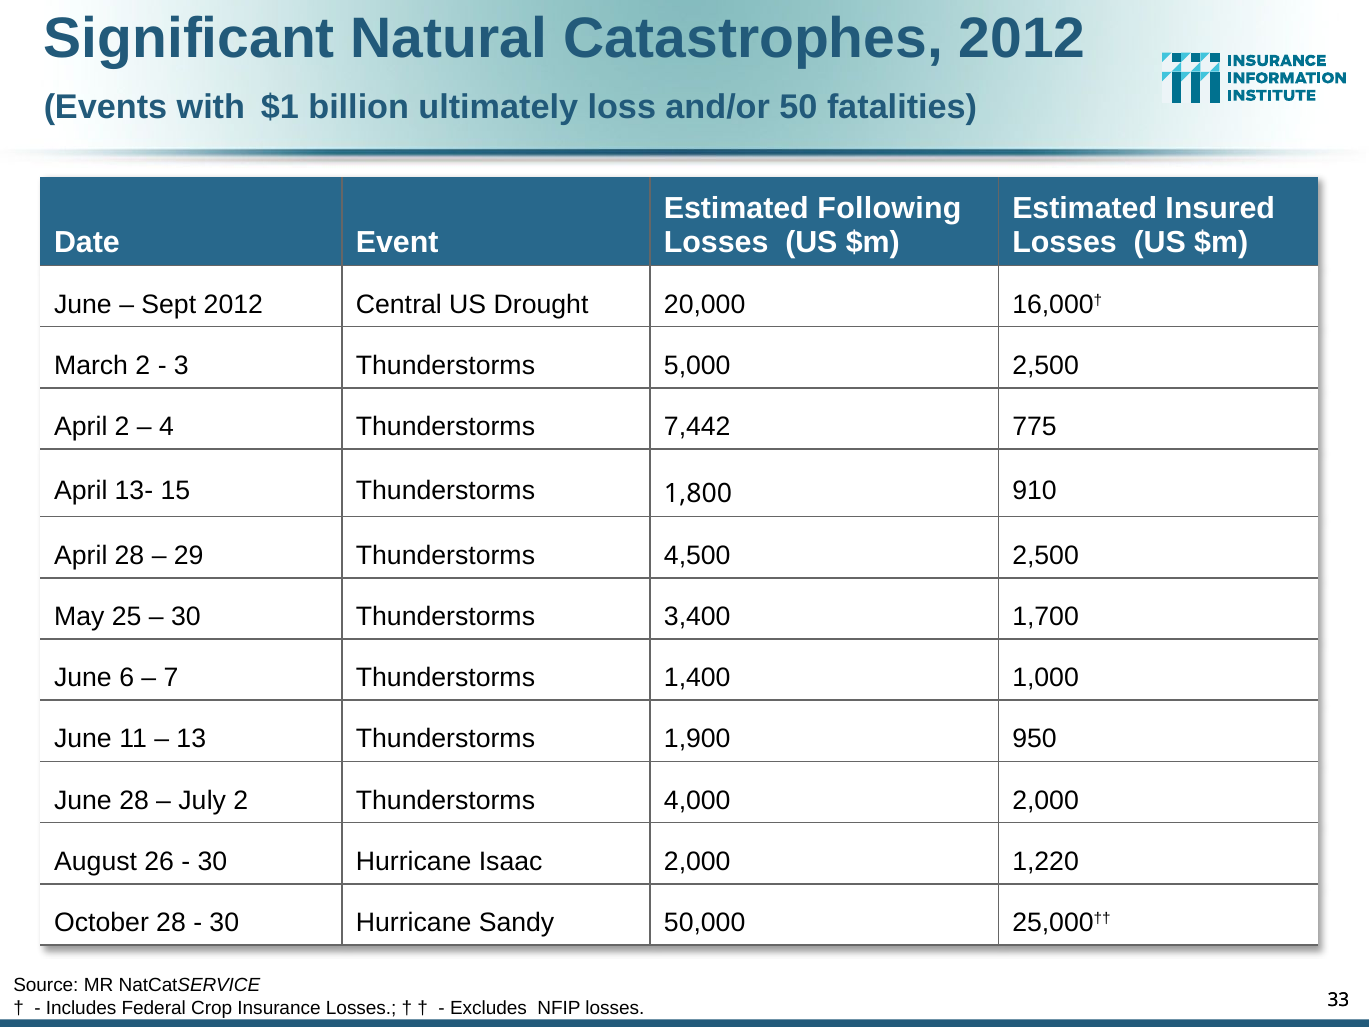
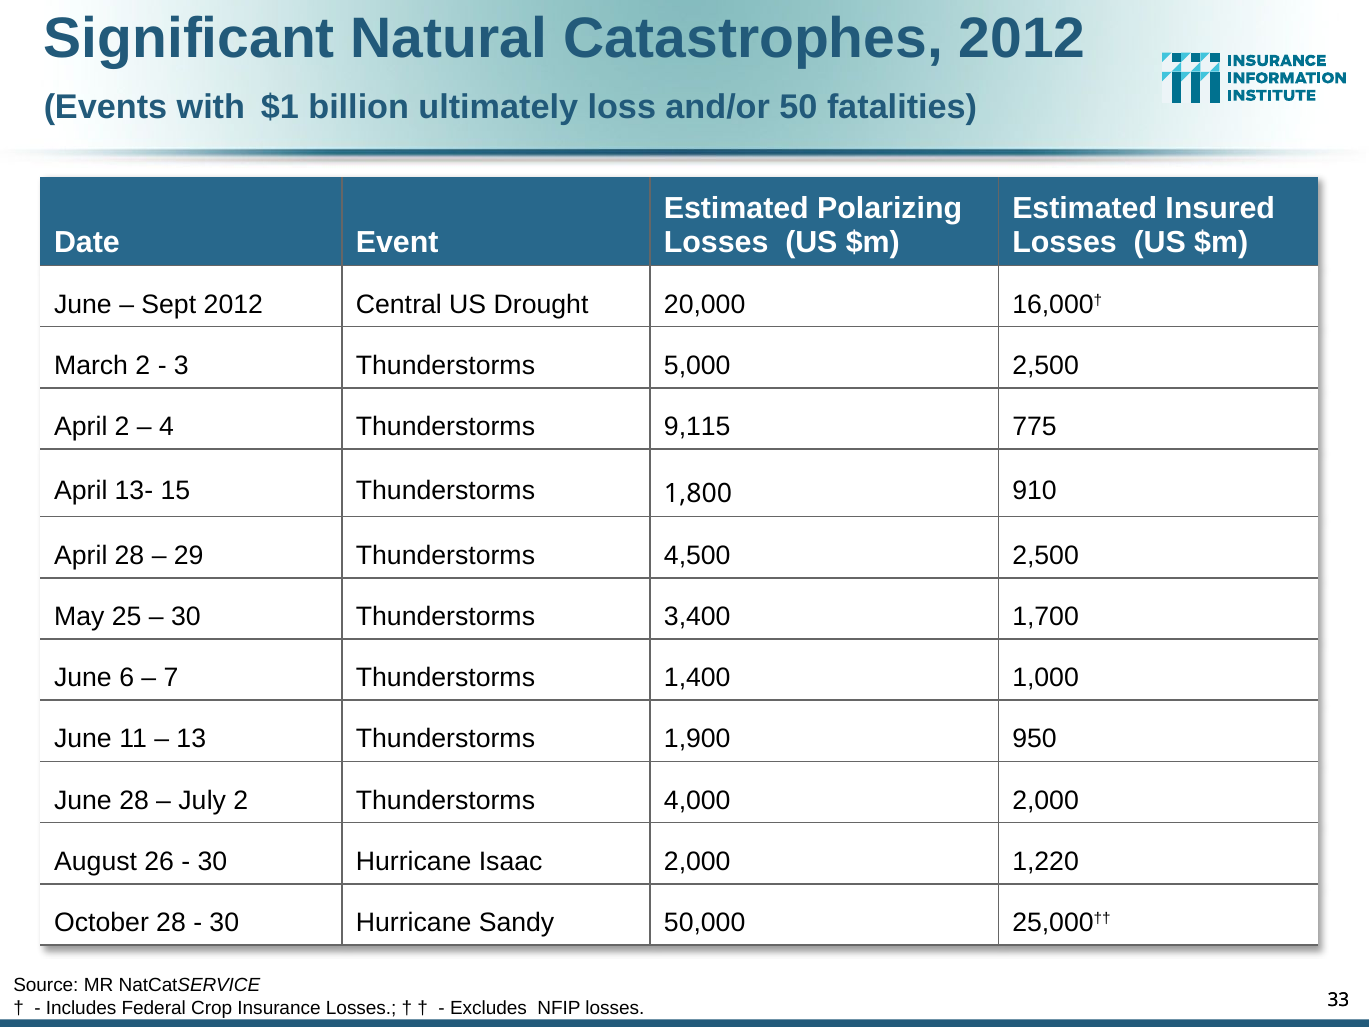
Following: Following -> Polarizing (890, 208)
7,442: 7,442 -> 9,115 (697, 427)
